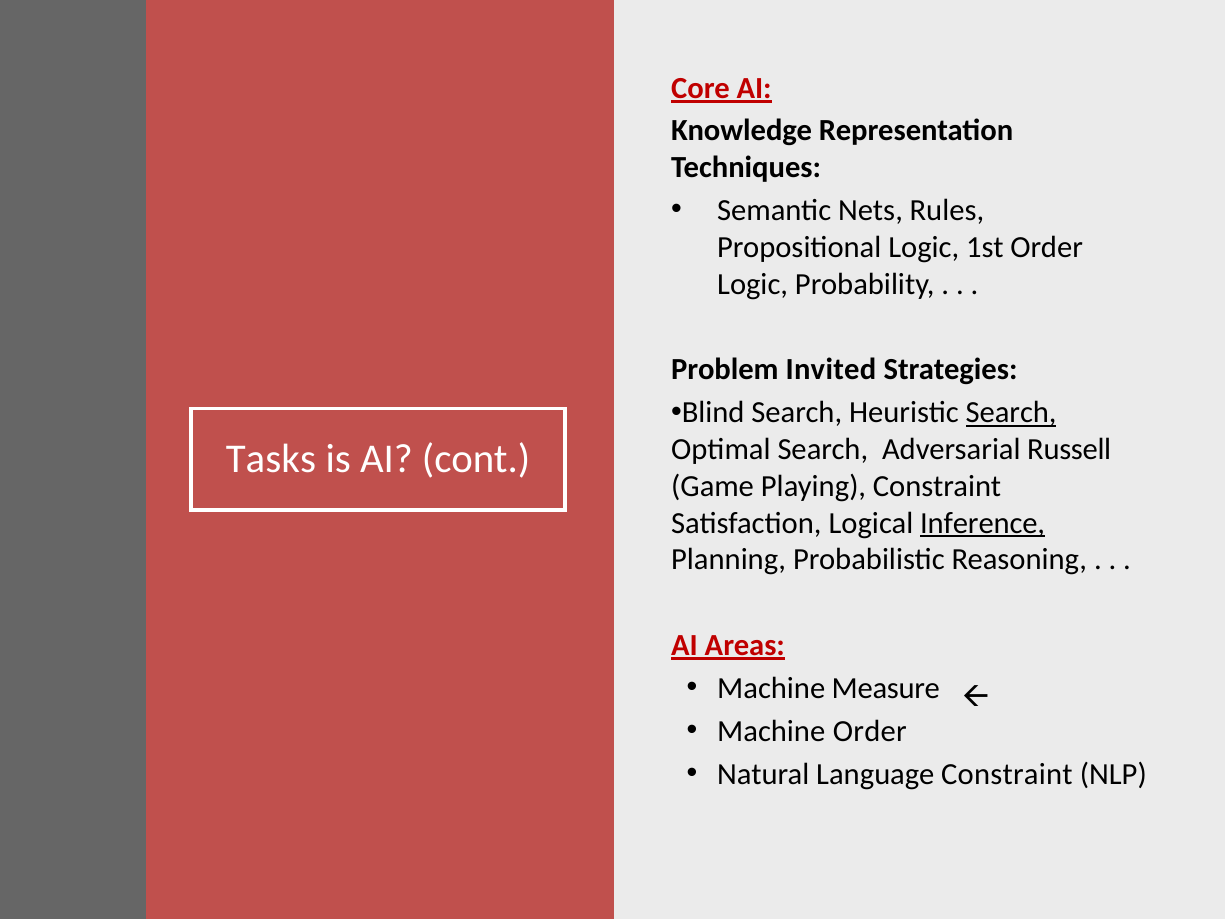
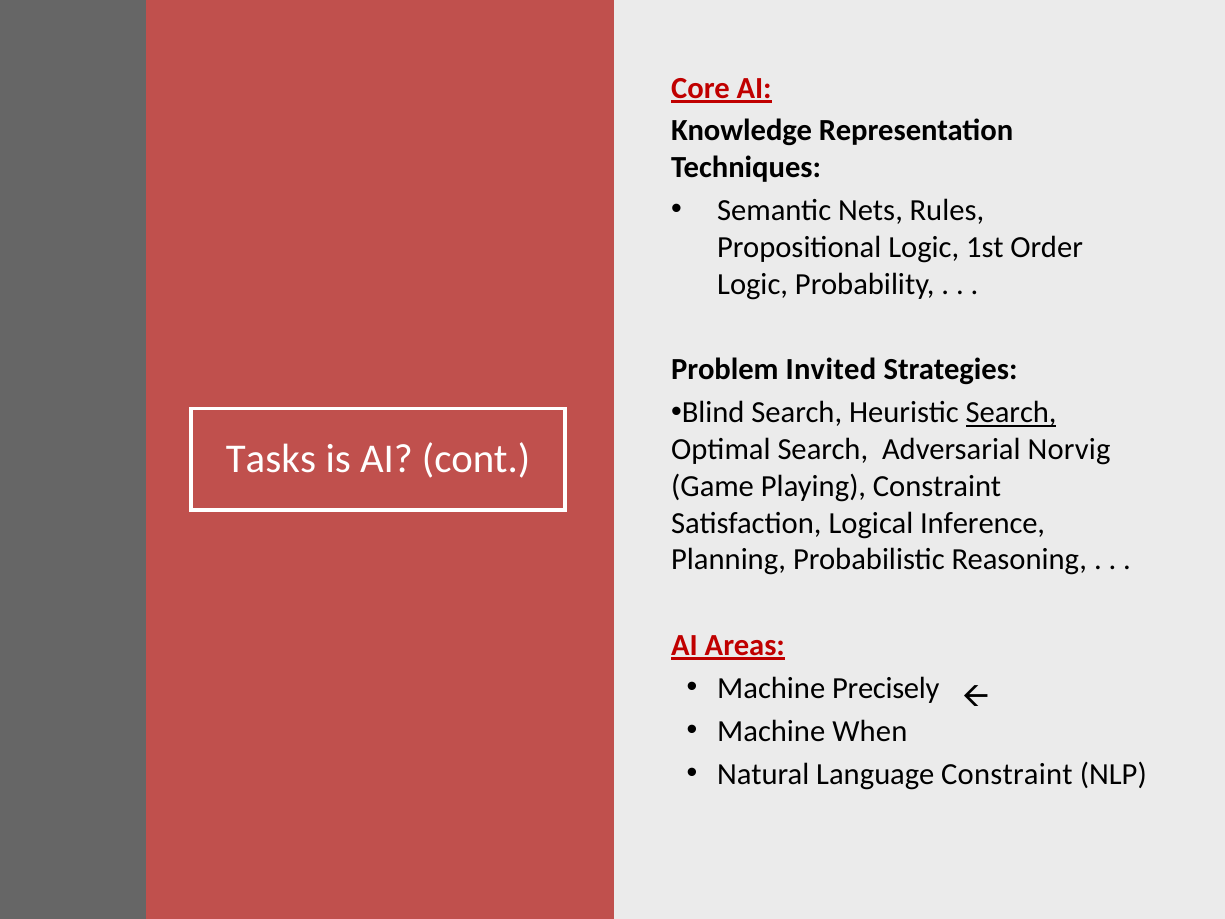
Russell: Russell -> Norvig (1069, 449)
Inference underline: present -> none (983, 523)
Measure: Measure -> Precisely (886, 688)
Machine Order: Order -> When (870, 731)
